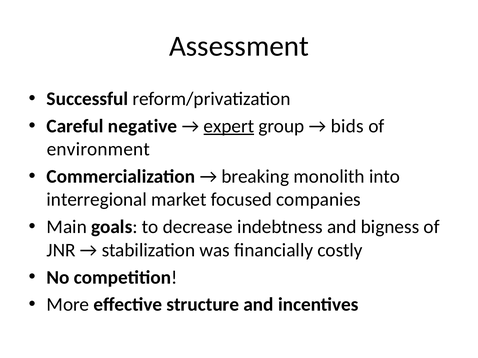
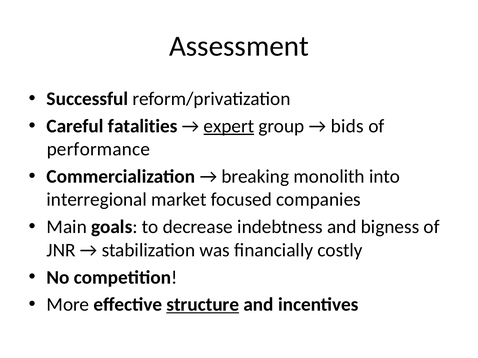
negative: negative -> fatalities (143, 126)
environment: environment -> performance (98, 149)
structure underline: none -> present (203, 305)
